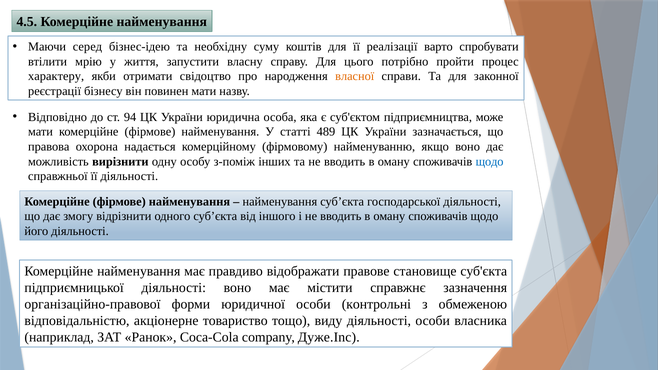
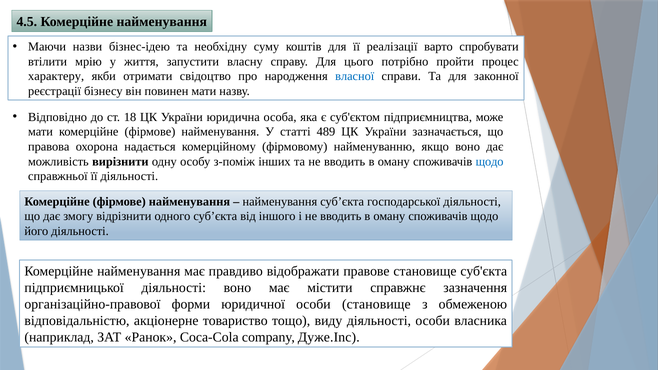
серед: серед -> назви (88, 47)
власної colour: orange -> blue (355, 76)
94: 94 -> 18 (130, 117)
особи контрольні: контрольні -> становище (376, 304)
